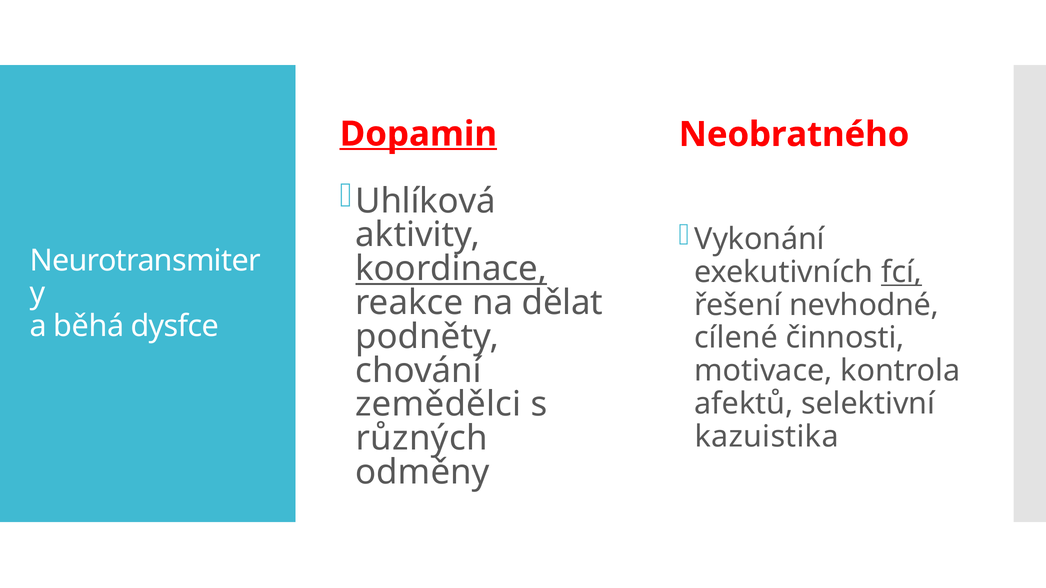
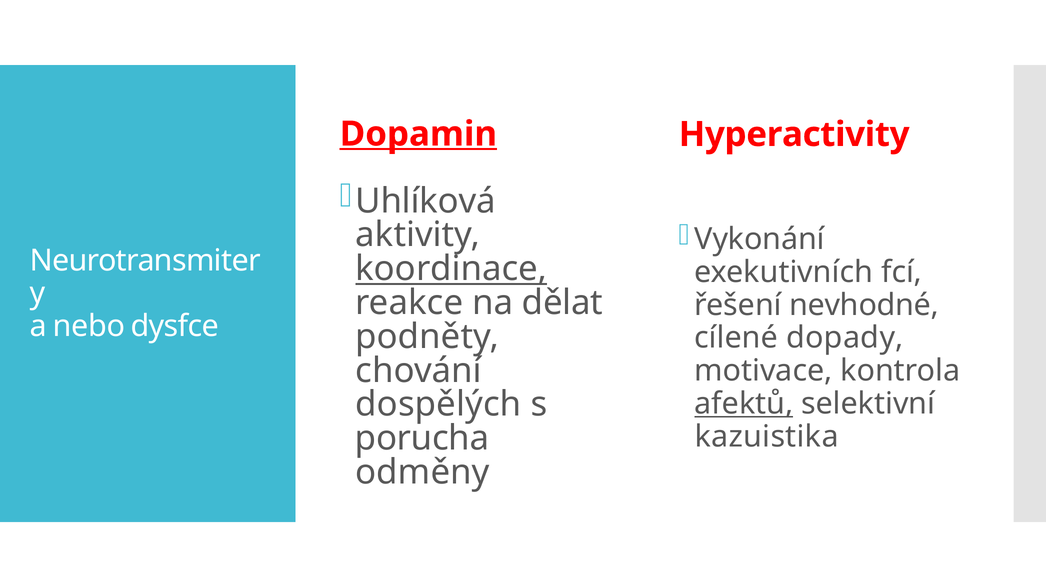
Neobratného: Neobratného -> Hyperactivity (794, 135)
fcí underline: present -> none (902, 272)
běhá: běhá -> nebo (89, 326)
činnosti: činnosti -> dopady (845, 338)
zemědělci: zemědělci -> dospělých (438, 405)
afektů underline: none -> present (744, 404)
různých: různých -> porucha (422, 439)
